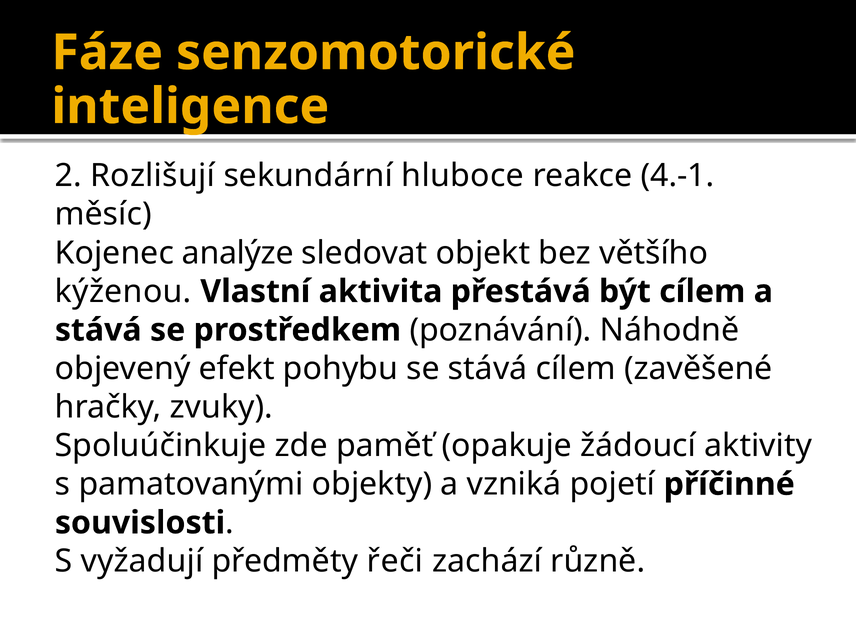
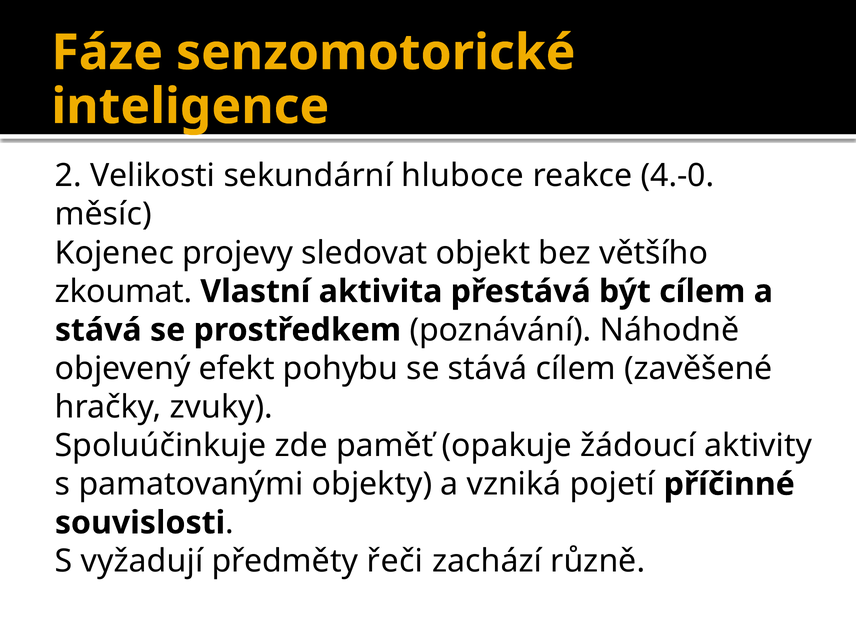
Rozlišují: Rozlišují -> Velikosti (153, 176)
4.-1: 4.-1 -> 4.-0 (678, 176)
analýze: analýze -> projevy (238, 253)
kýženou: kýženou -> zkoumat (124, 291)
